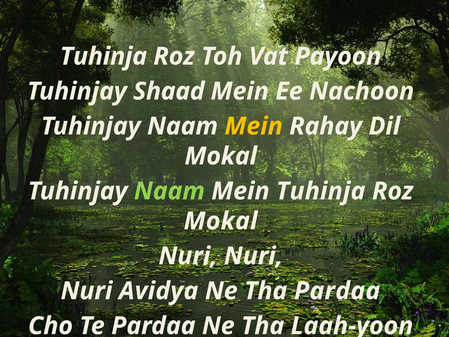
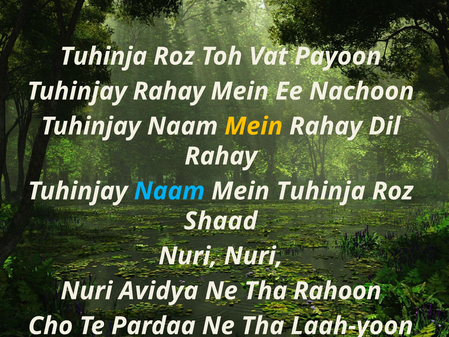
Tuhinjay Shaad: Shaad -> Rahay (169, 91)
Mokal: Mokal -> Rahay (221, 156)
Naam colour: light green -> light blue (169, 191)
Mokal: Mokal -> Shaad (221, 221)
Tha Pardaa: Pardaa -> Rahoon (337, 291)
